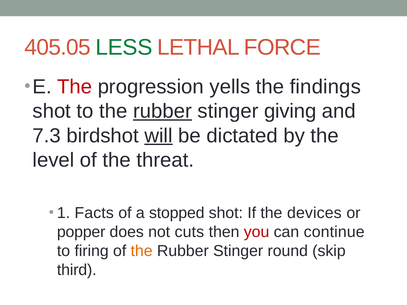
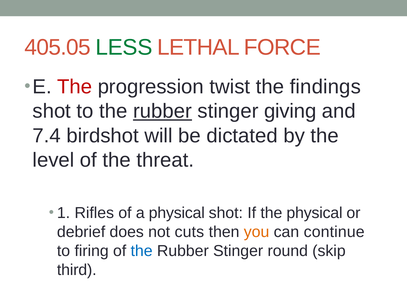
yells: yells -> twist (230, 87)
7.3: 7.3 -> 7.4 (47, 136)
will underline: present -> none (159, 136)
Facts: Facts -> Rifles (94, 213)
a stopped: stopped -> physical (177, 213)
the devices: devices -> physical (315, 213)
popper: popper -> debrief (81, 232)
you colour: red -> orange (257, 232)
the colour: orange -> blue (142, 251)
